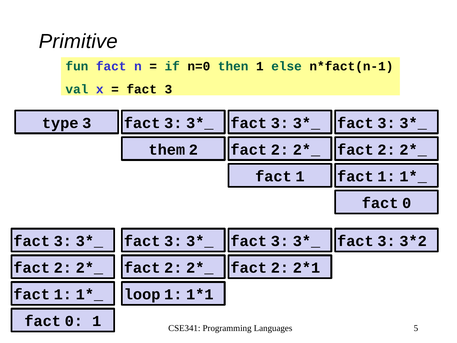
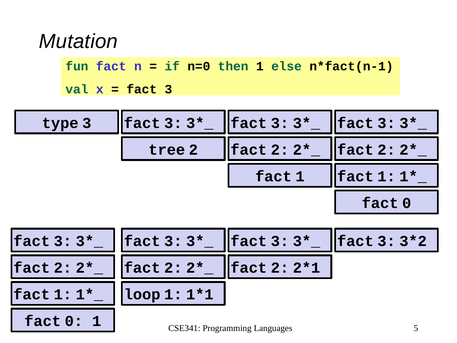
Primitive: Primitive -> Mutation (78, 41)
them: them -> tree (167, 150)
